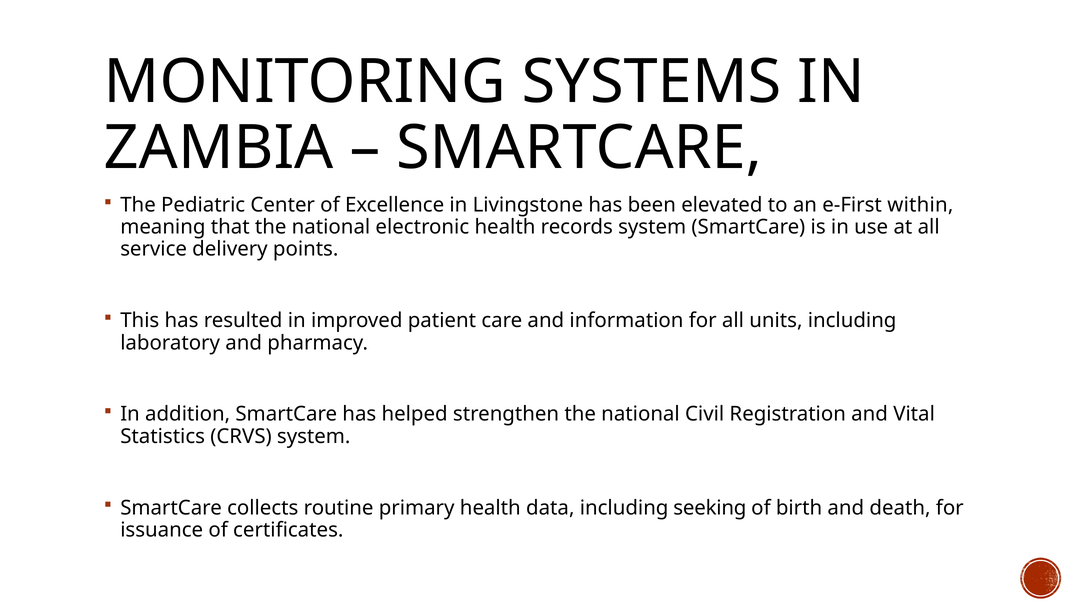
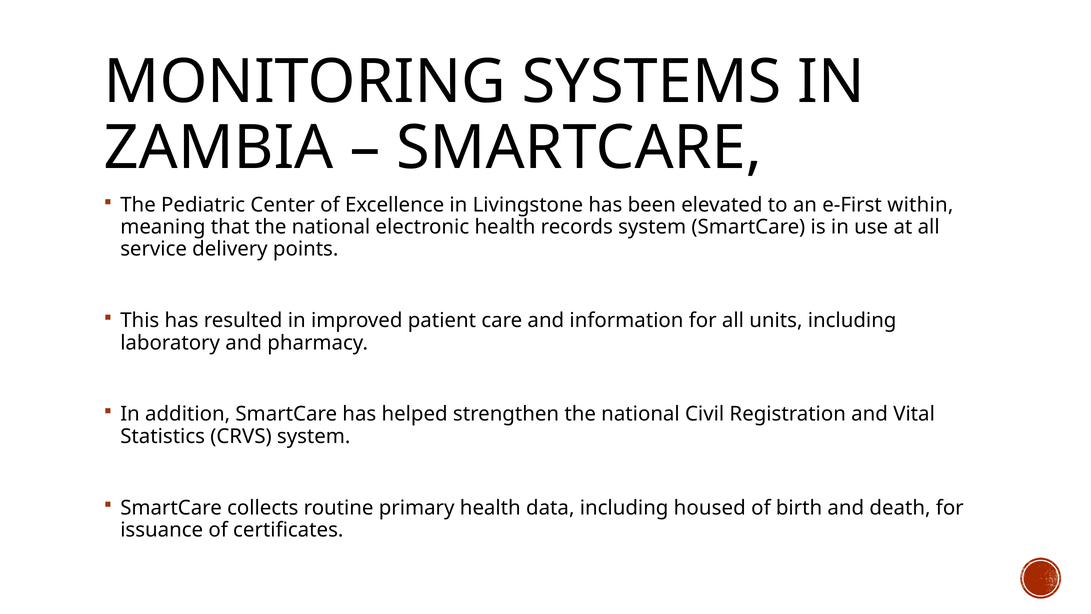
seeking: seeking -> housed (710, 508)
